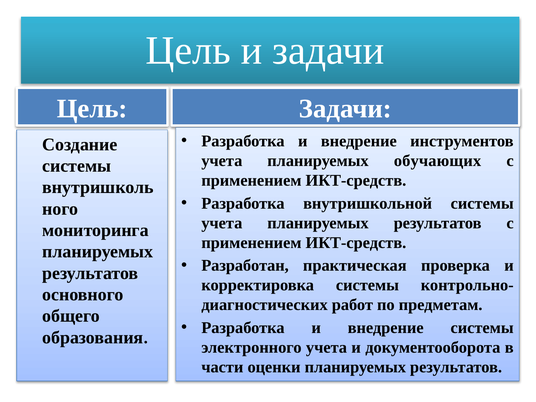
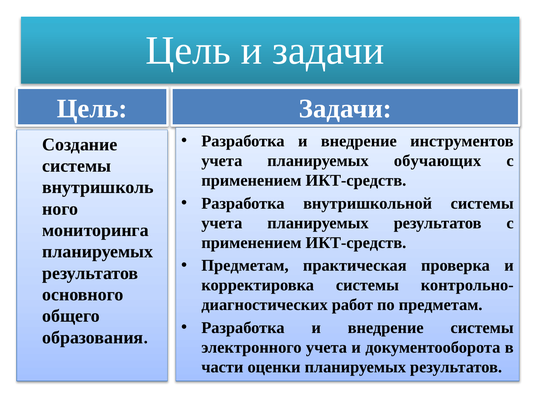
Разработан: Разработан -> Предметам (245, 266)
